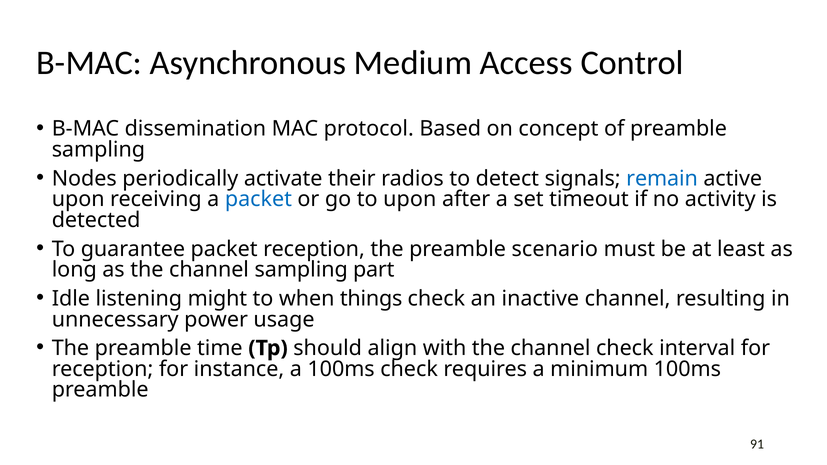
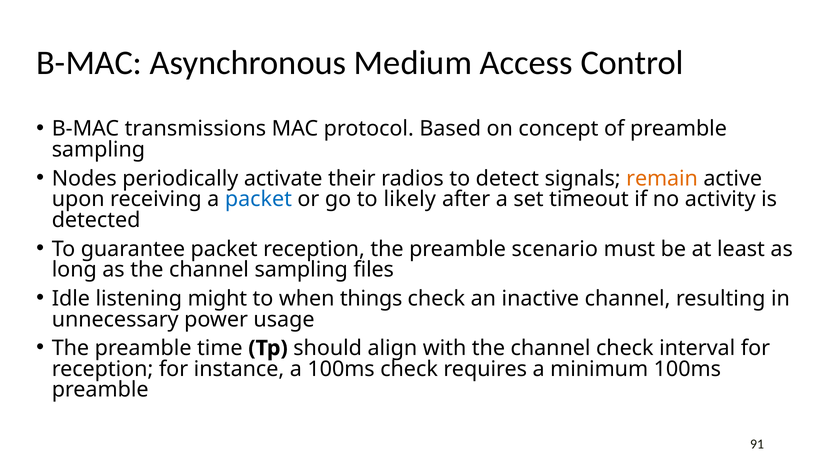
dissemination: dissemination -> transmissions (195, 129)
remain colour: blue -> orange (662, 178)
to upon: upon -> likely (410, 199)
part: part -> files (374, 270)
